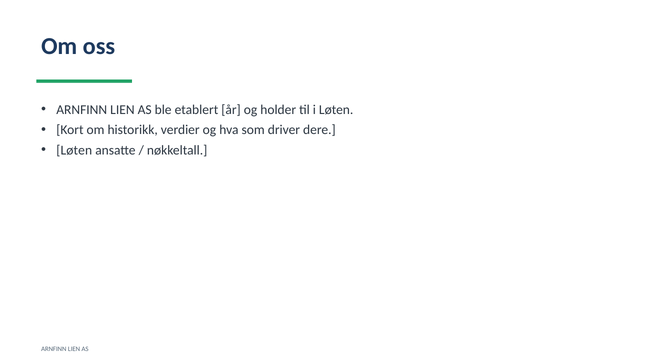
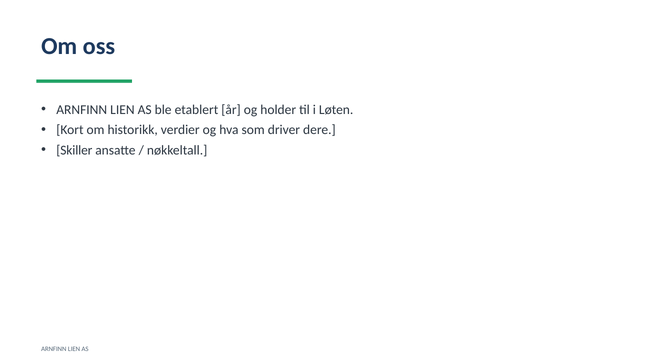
Løten: Løten -> Skiller (74, 150)
